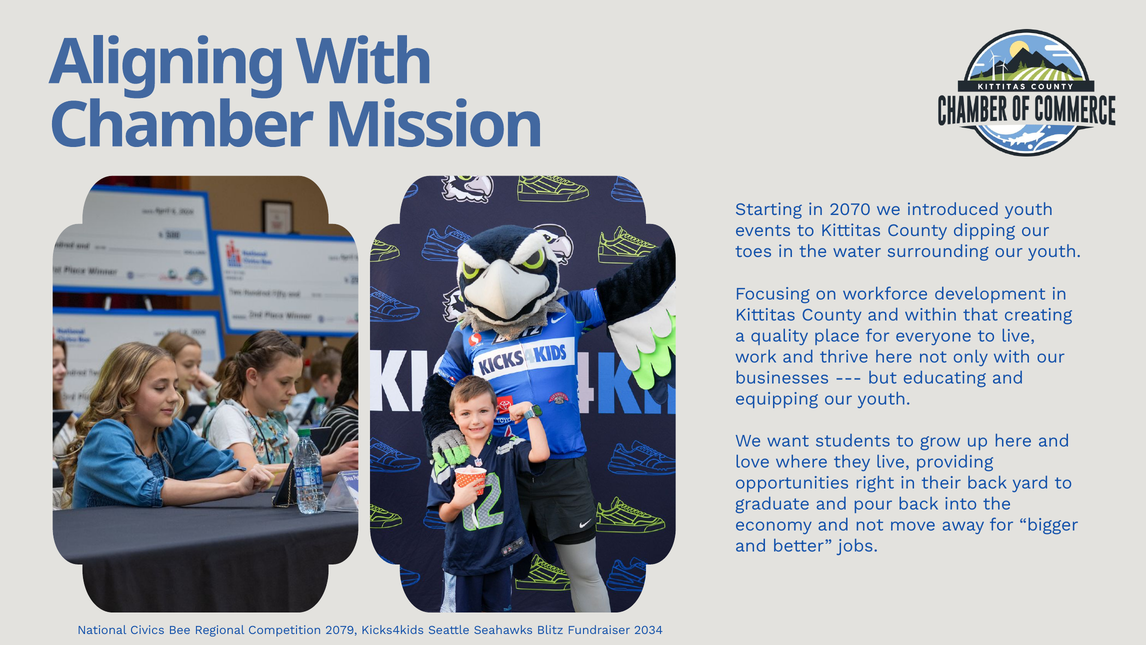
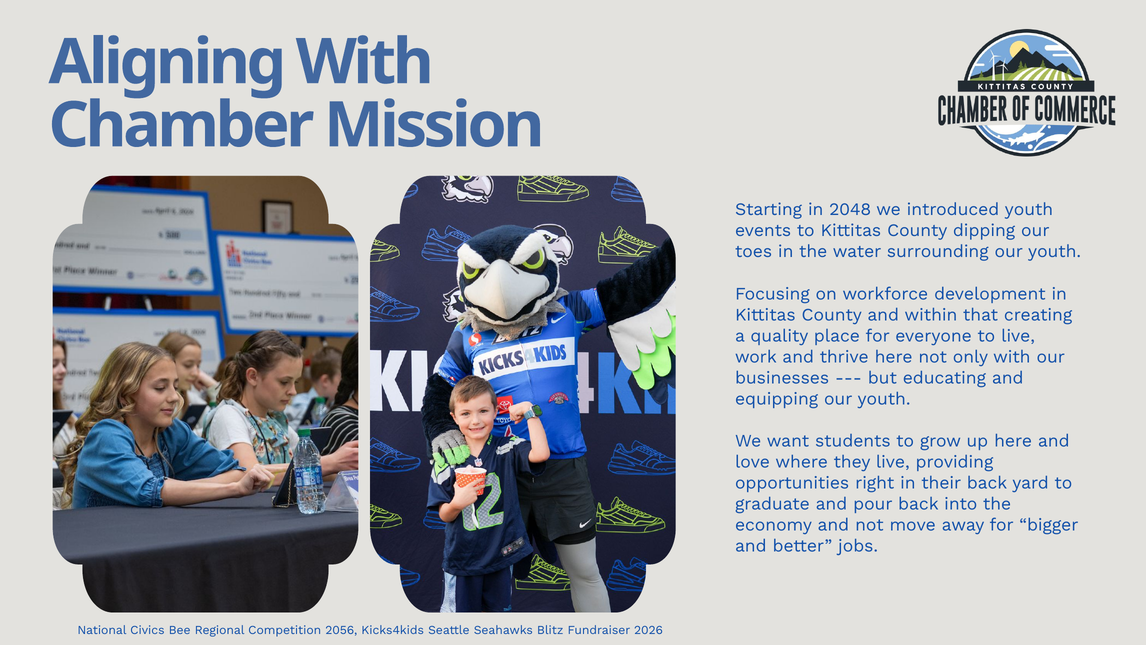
2070: 2070 -> 2048 (850, 210)
2079: 2079 -> 2056 (341, 630)
2034: 2034 -> 2026 (649, 630)
